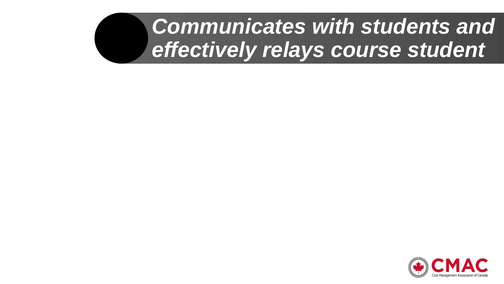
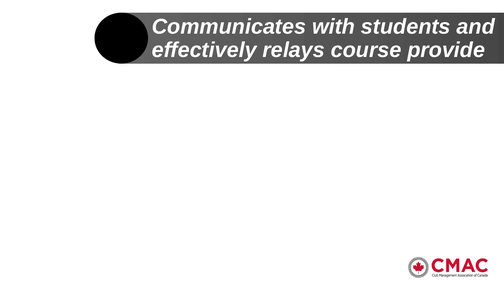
student: student -> provide (446, 50)
